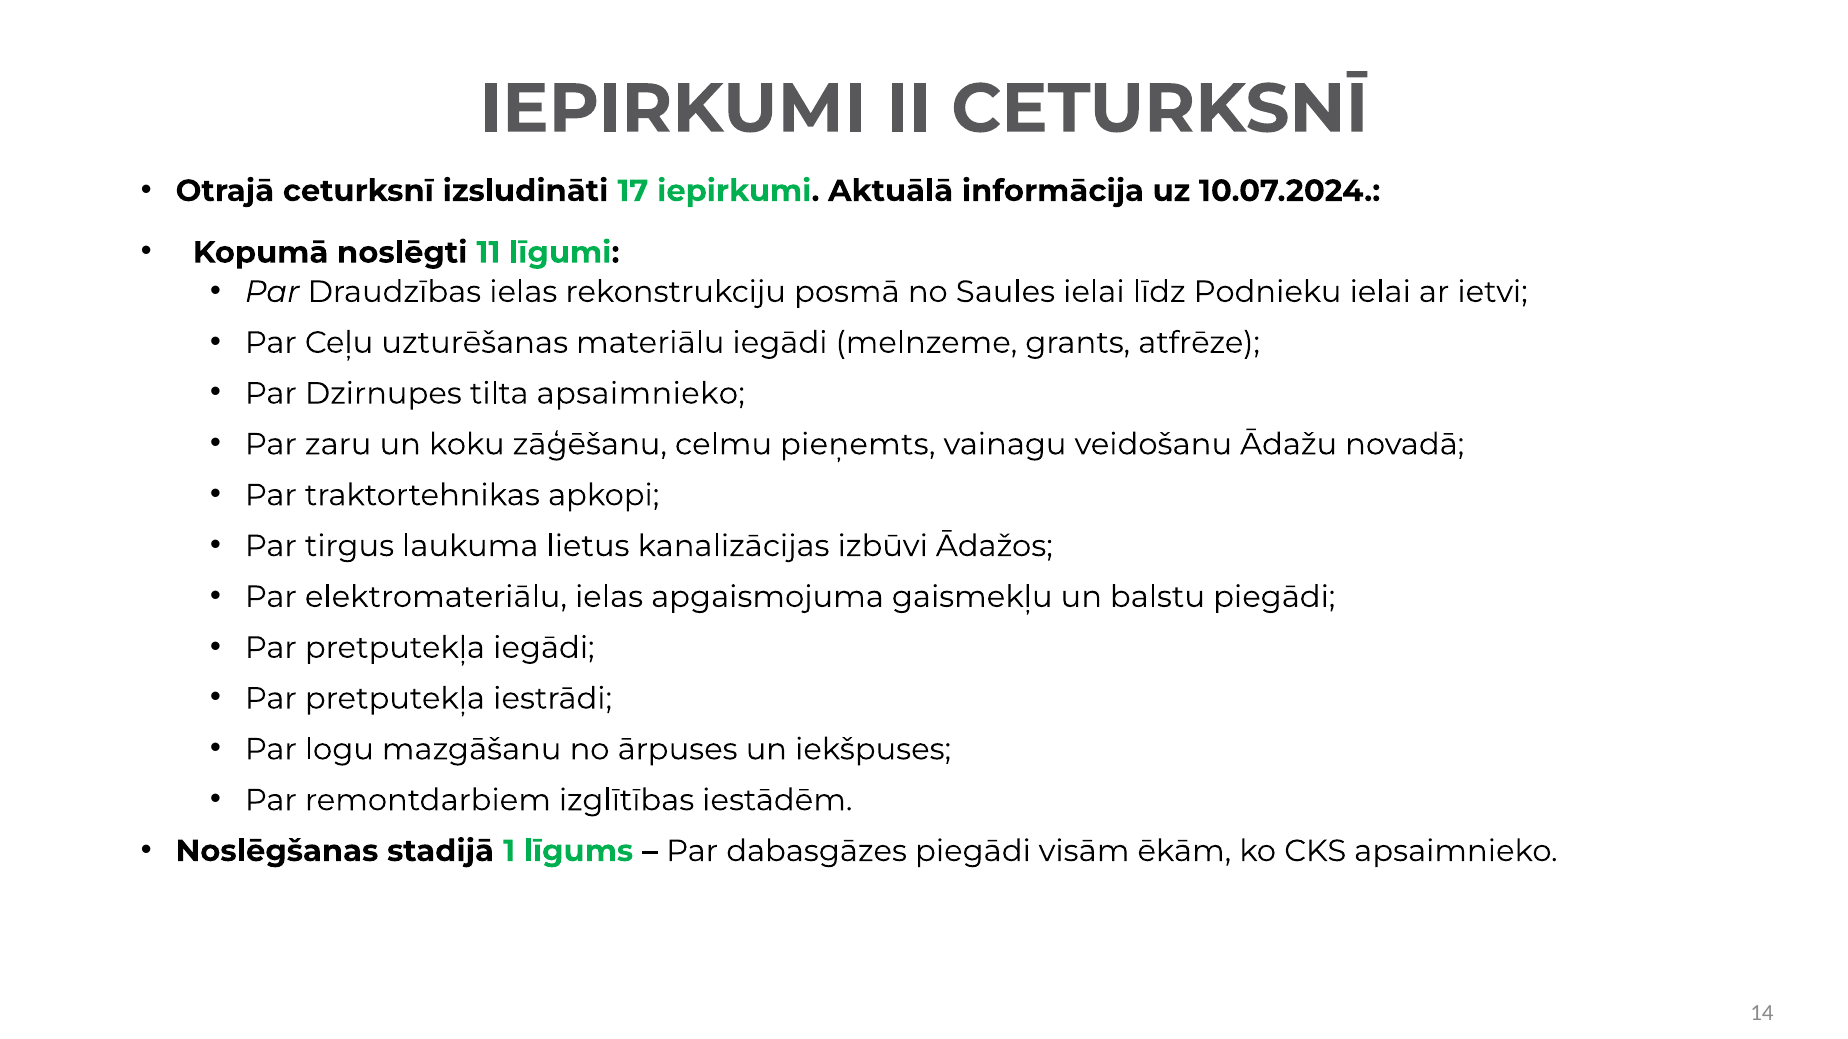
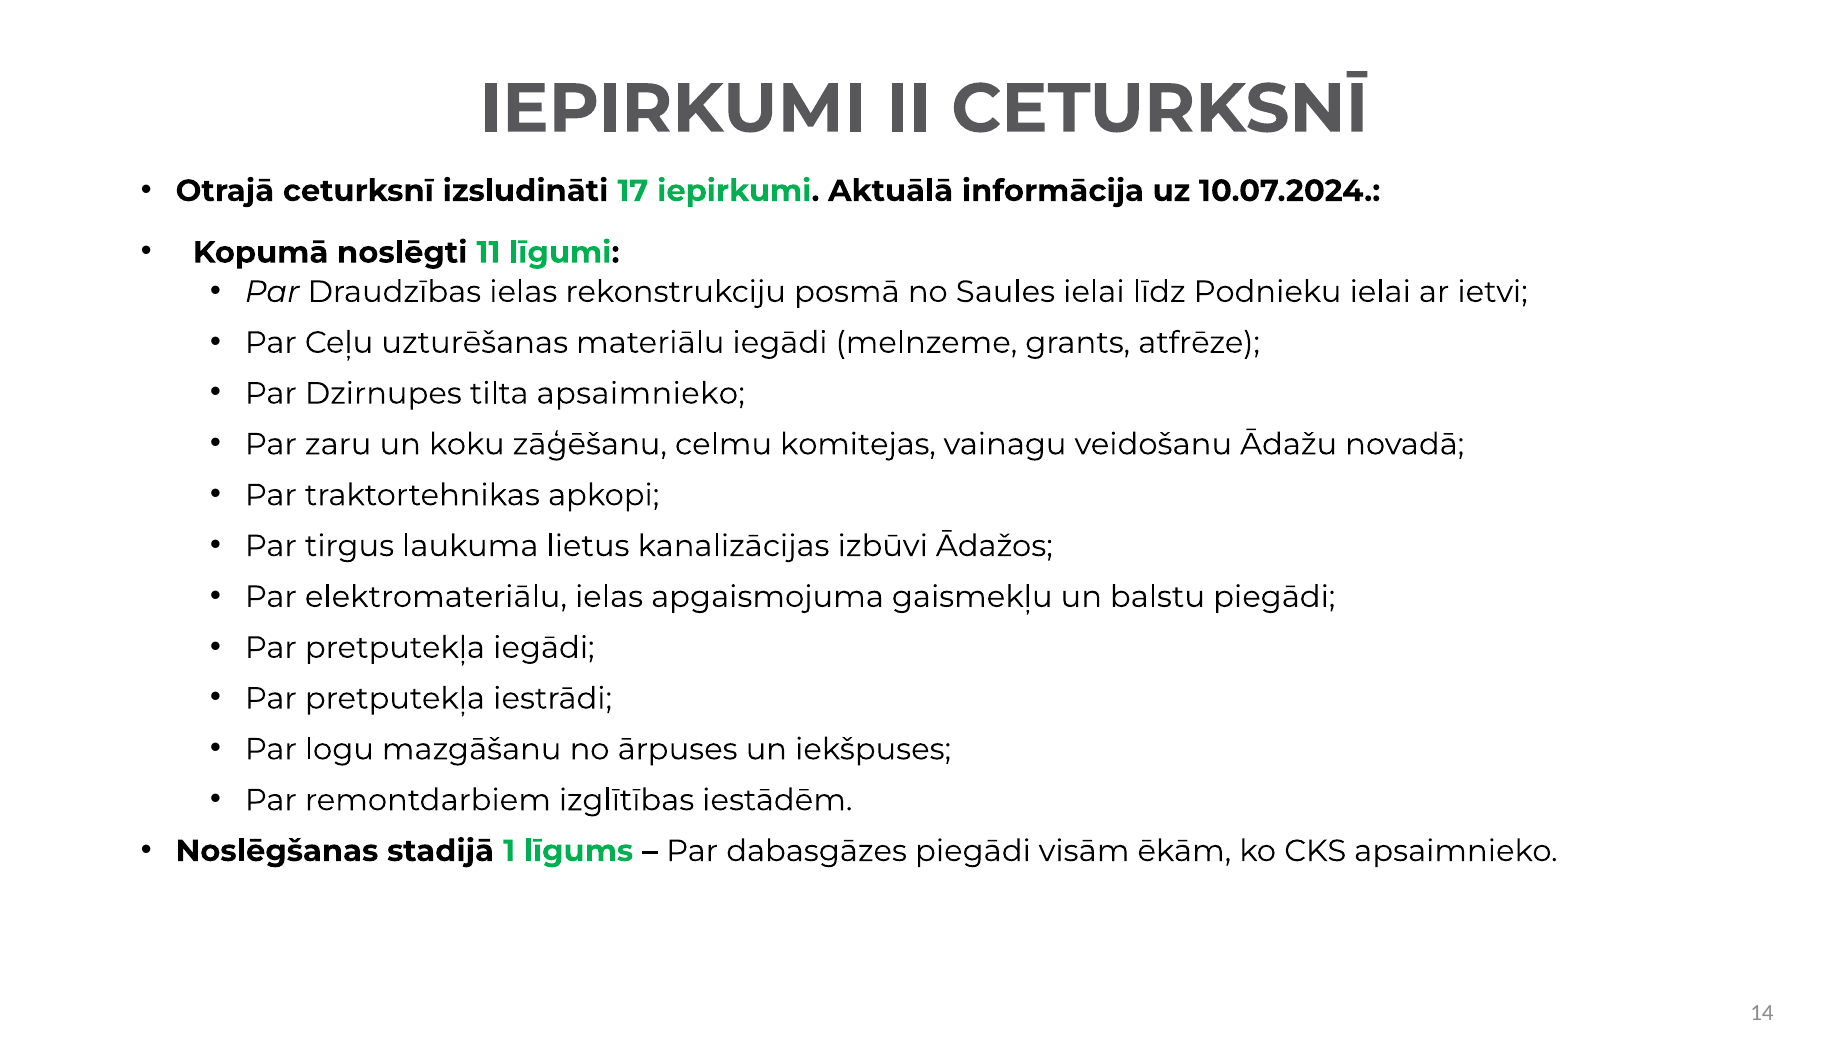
pieņemts: pieņemts -> komitejas (858, 445)
